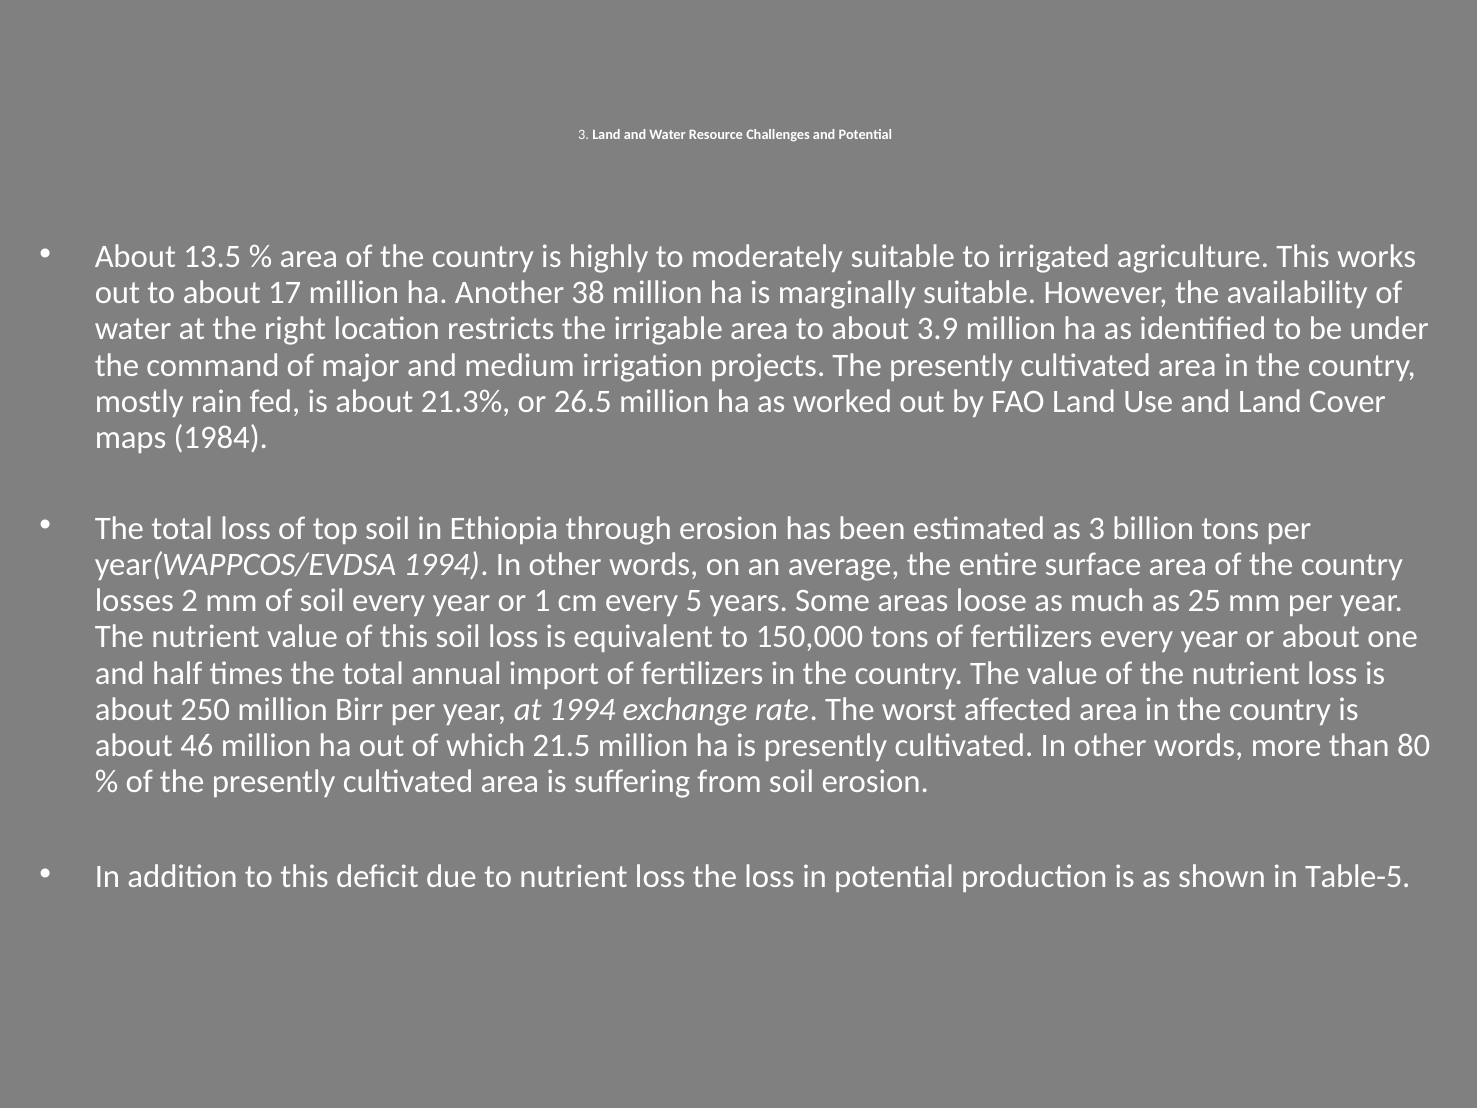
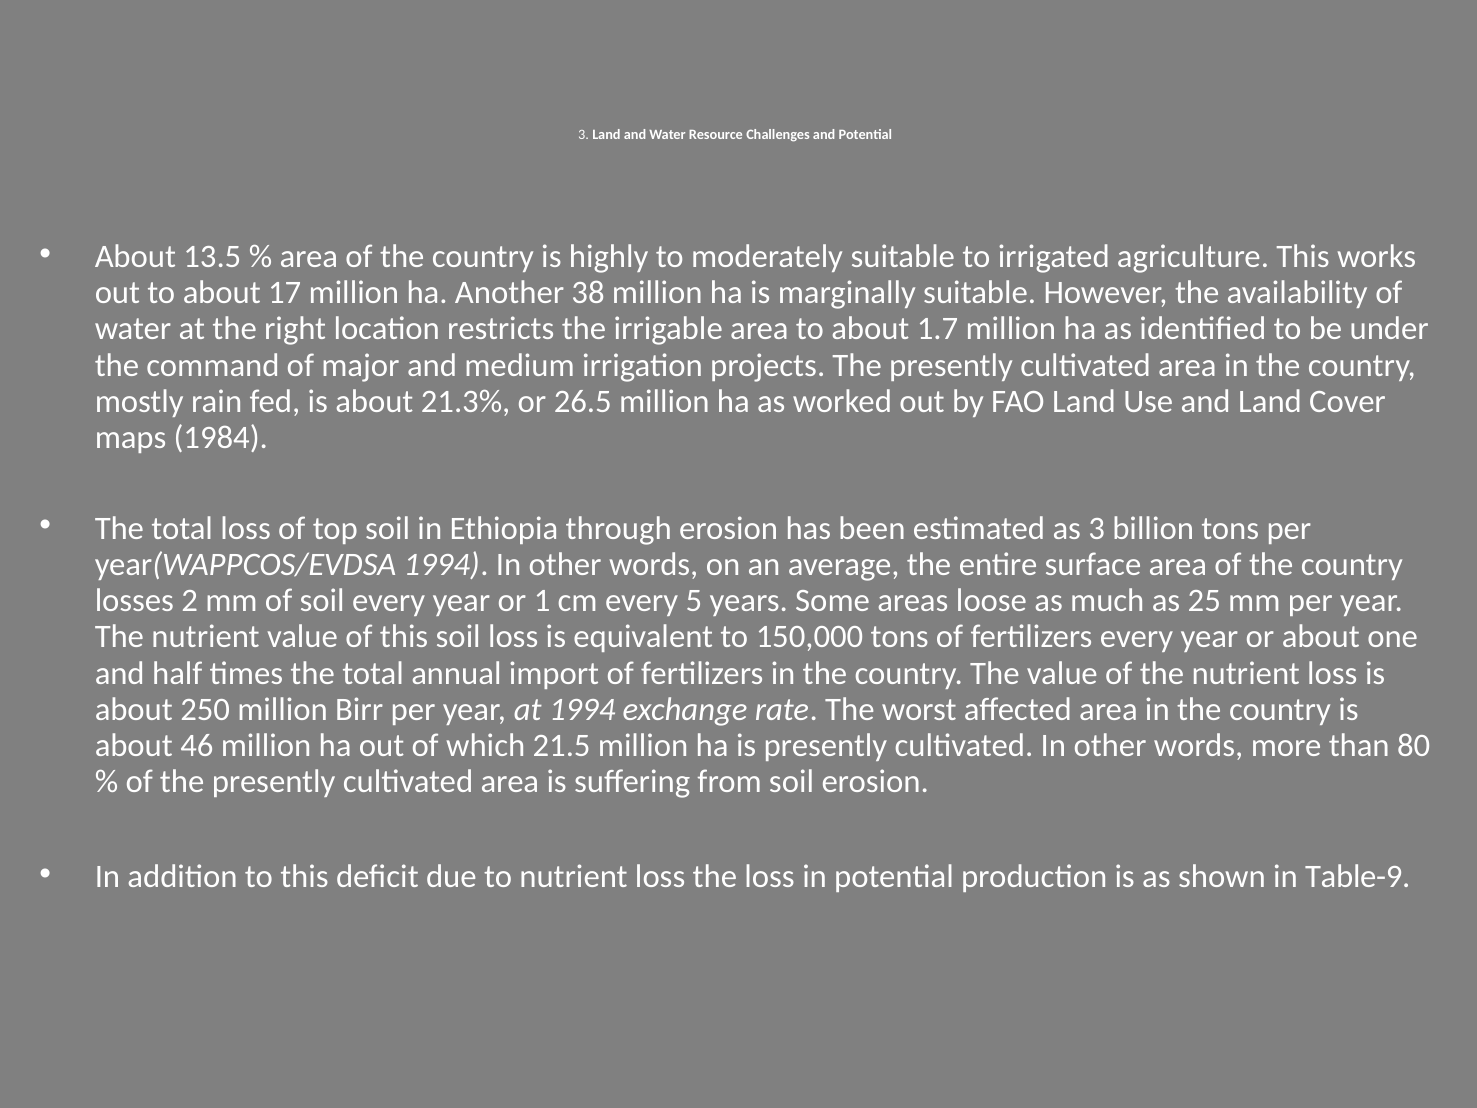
3.9: 3.9 -> 1.7 (938, 329)
Table-5: Table-5 -> Table-9 (1358, 877)
